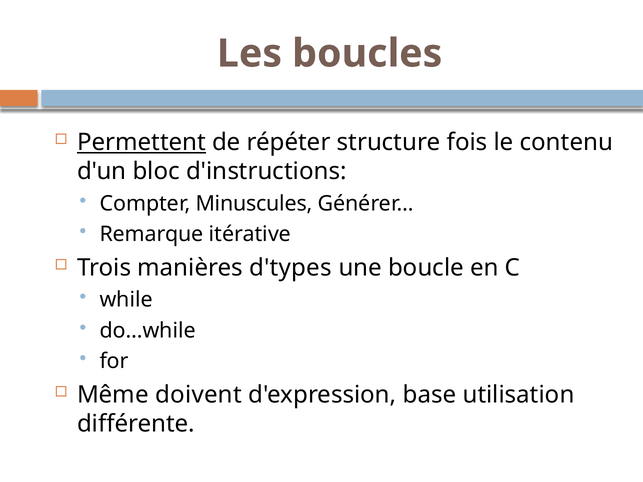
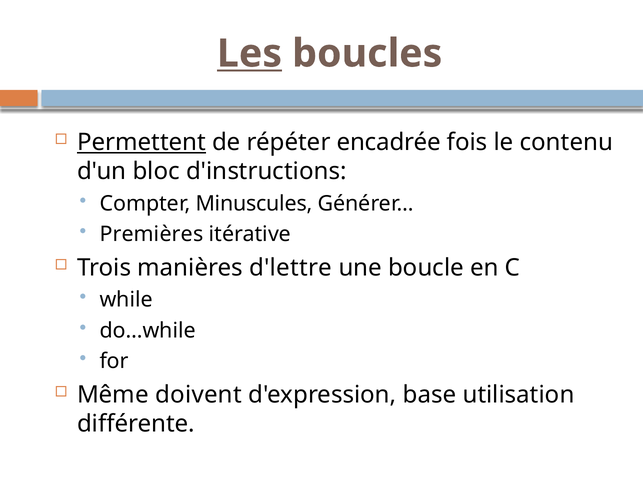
Les underline: none -> present (249, 54)
structure: structure -> encadrée (389, 143)
Remarque: Remarque -> Premières (151, 234)
d'types: d'types -> d'lettre (290, 268)
